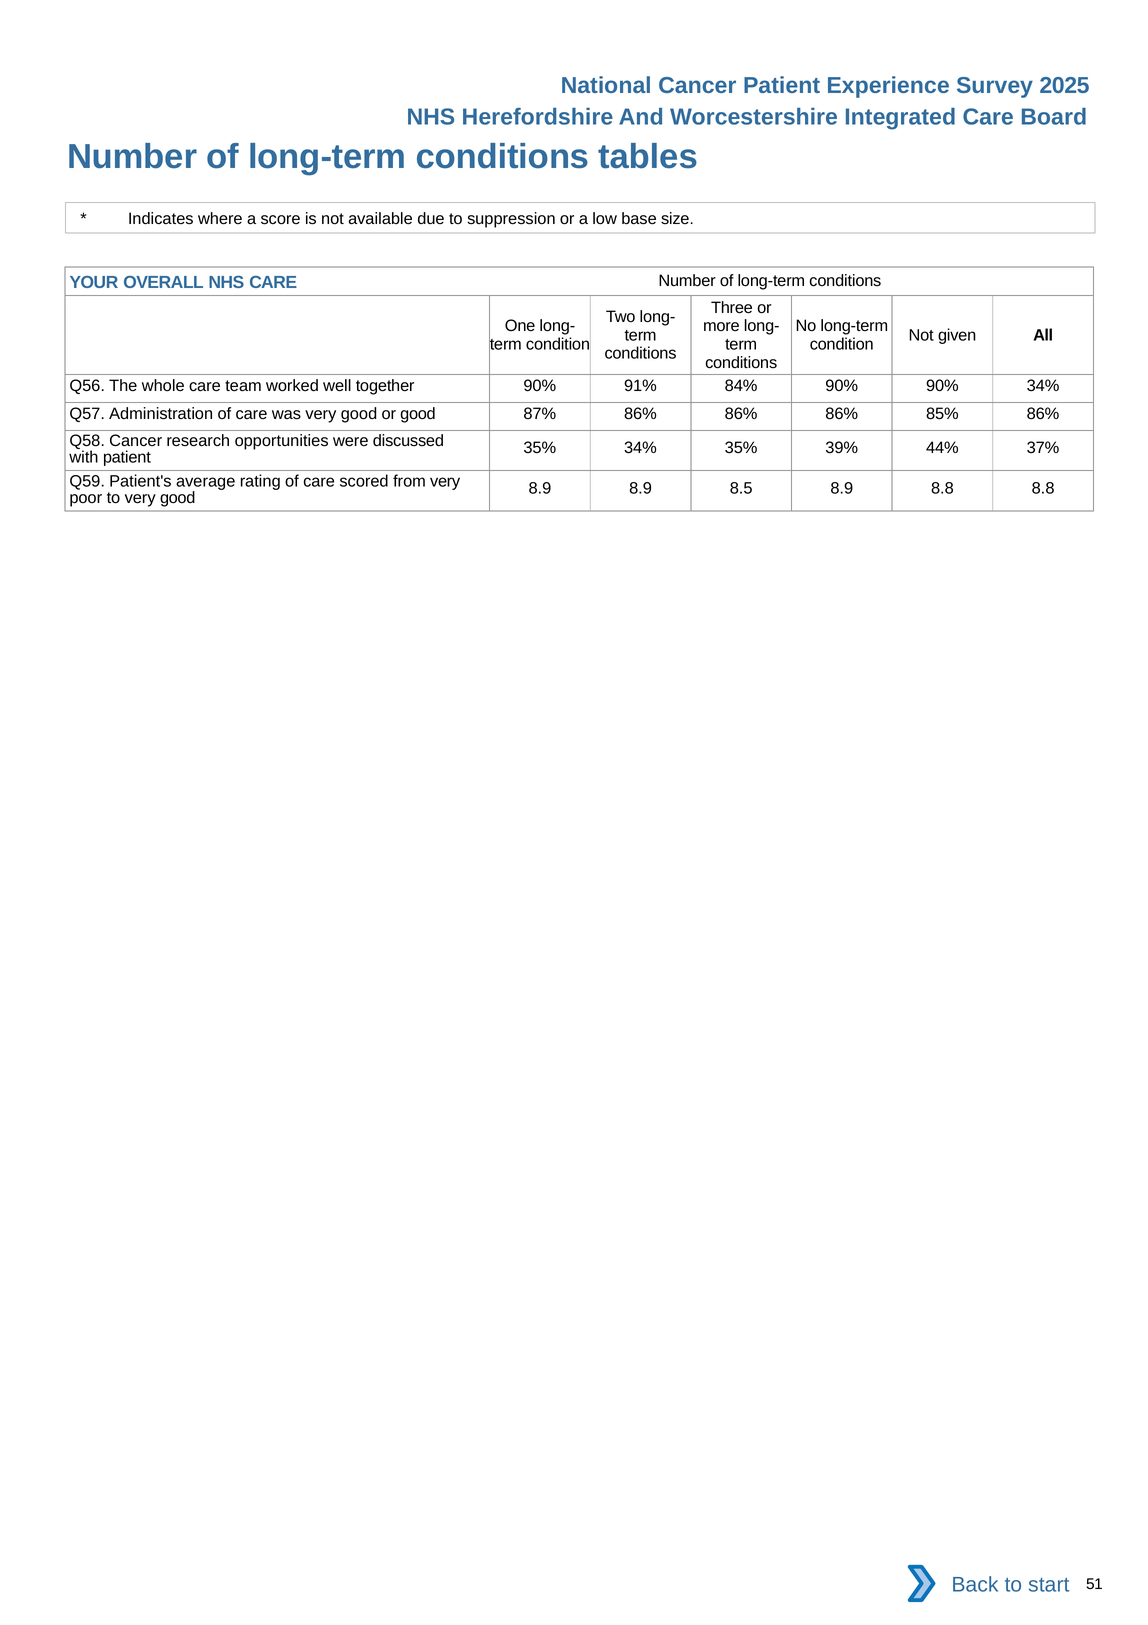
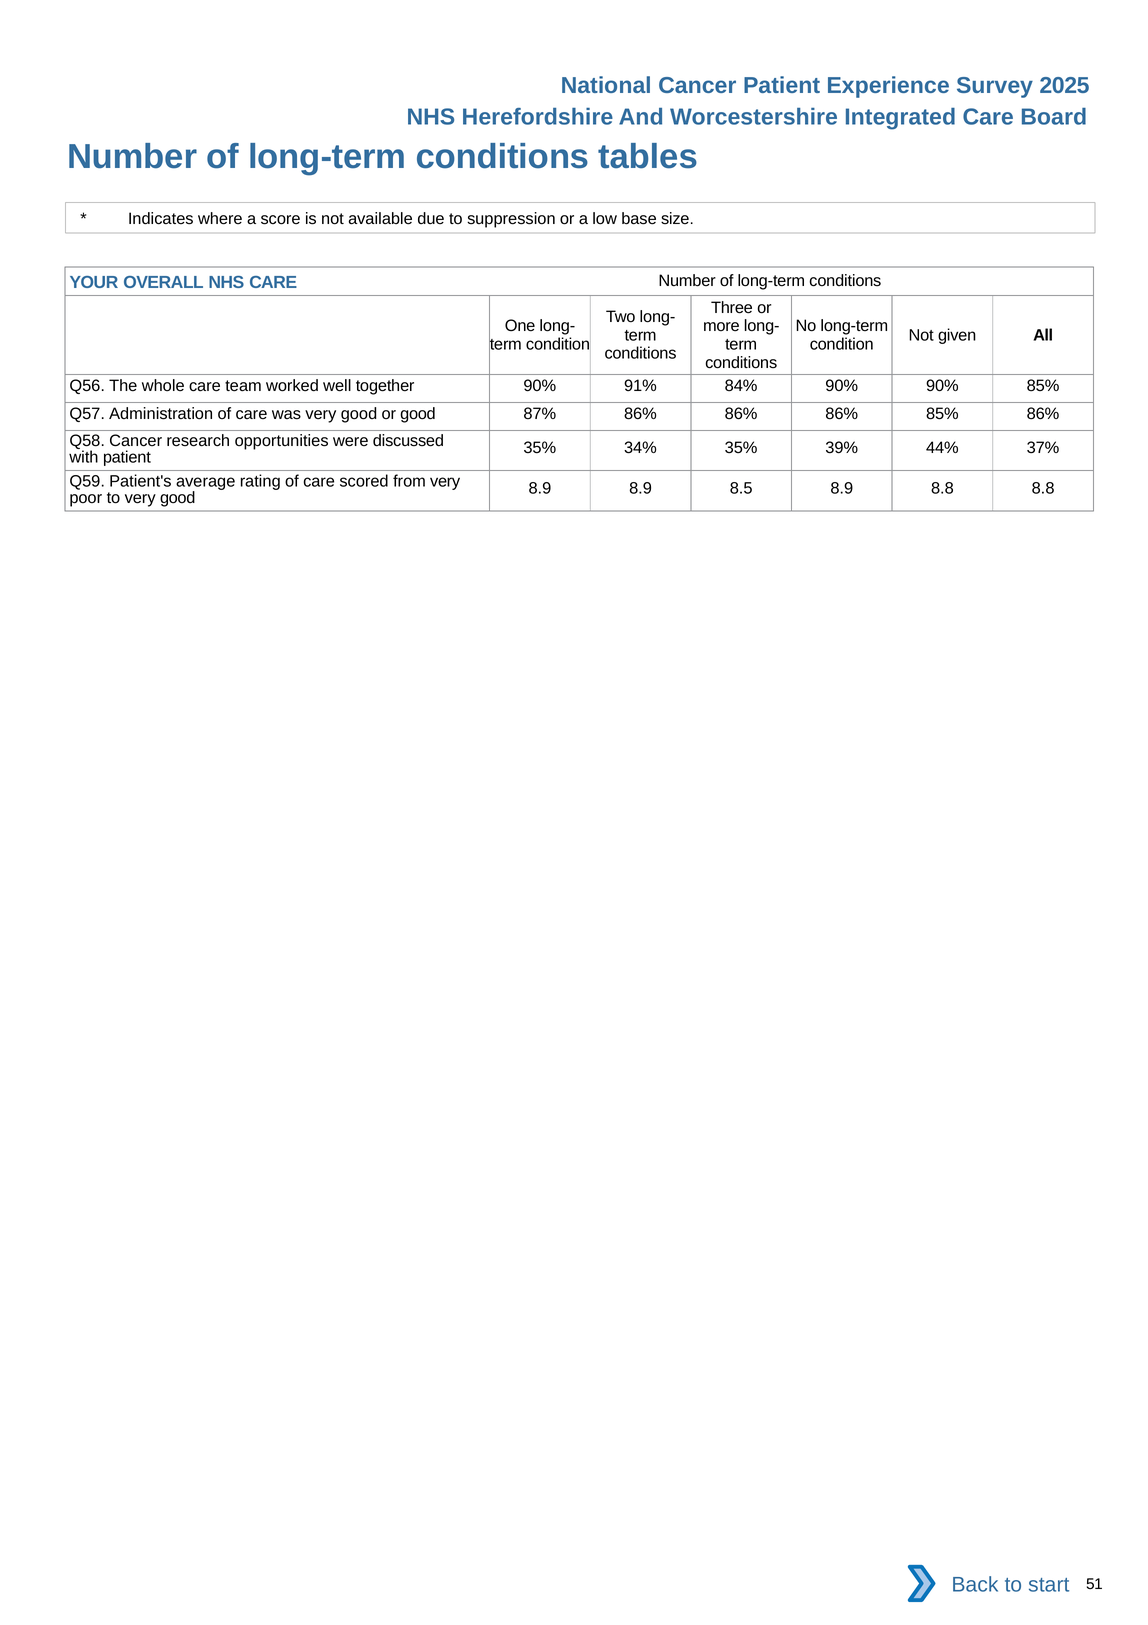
90% 34%: 34% -> 85% (1043, 386)
